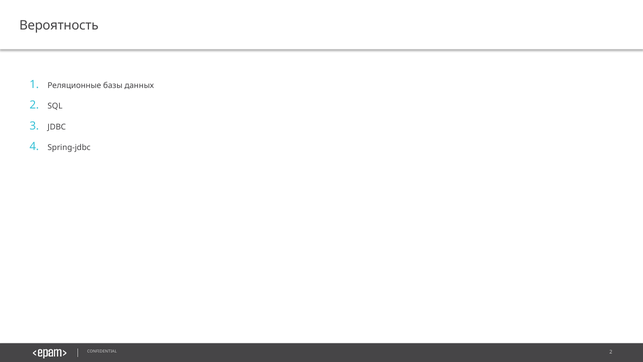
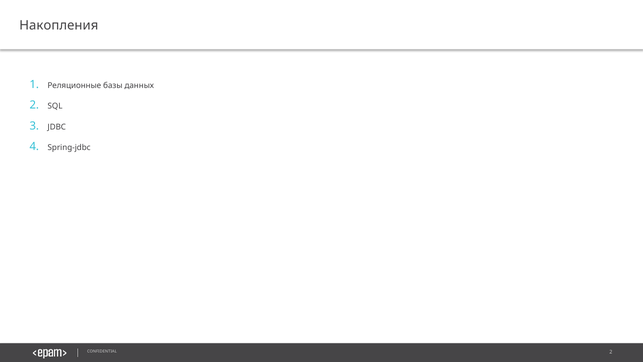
Вероятность: Вероятность -> Накопления (59, 25)
